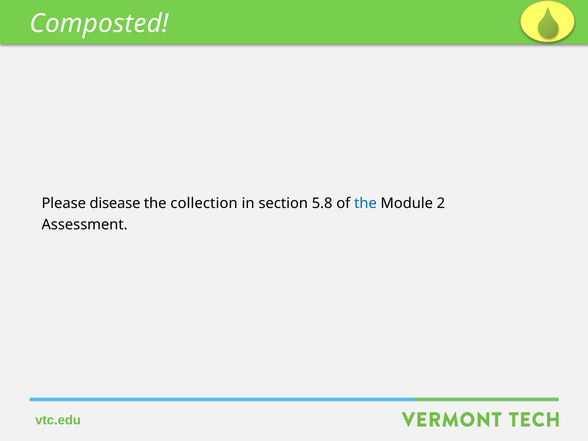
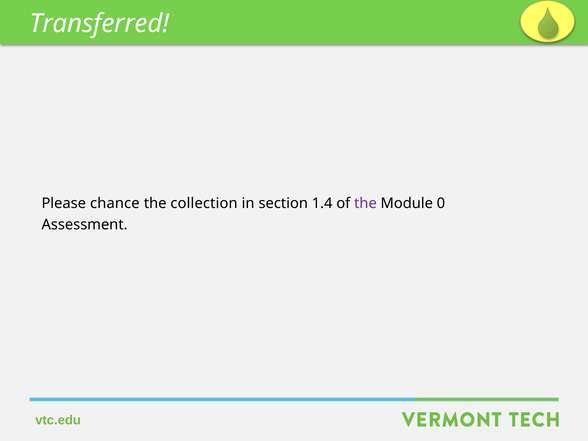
Composted: Composted -> Transferred (99, 24)
disease: disease -> chance (115, 203)
5.8: 5.8 -> 1.4 (322, 203)
the colour: blue -> purple (365, 203)
2: 2 -> 0 (441, 203)
